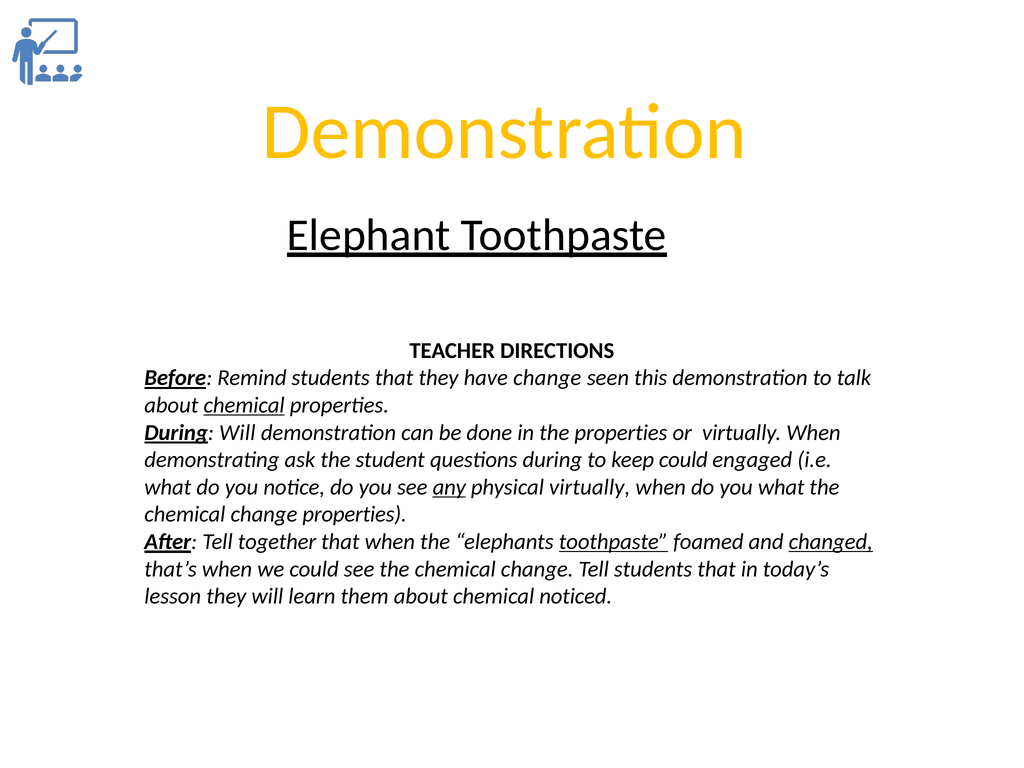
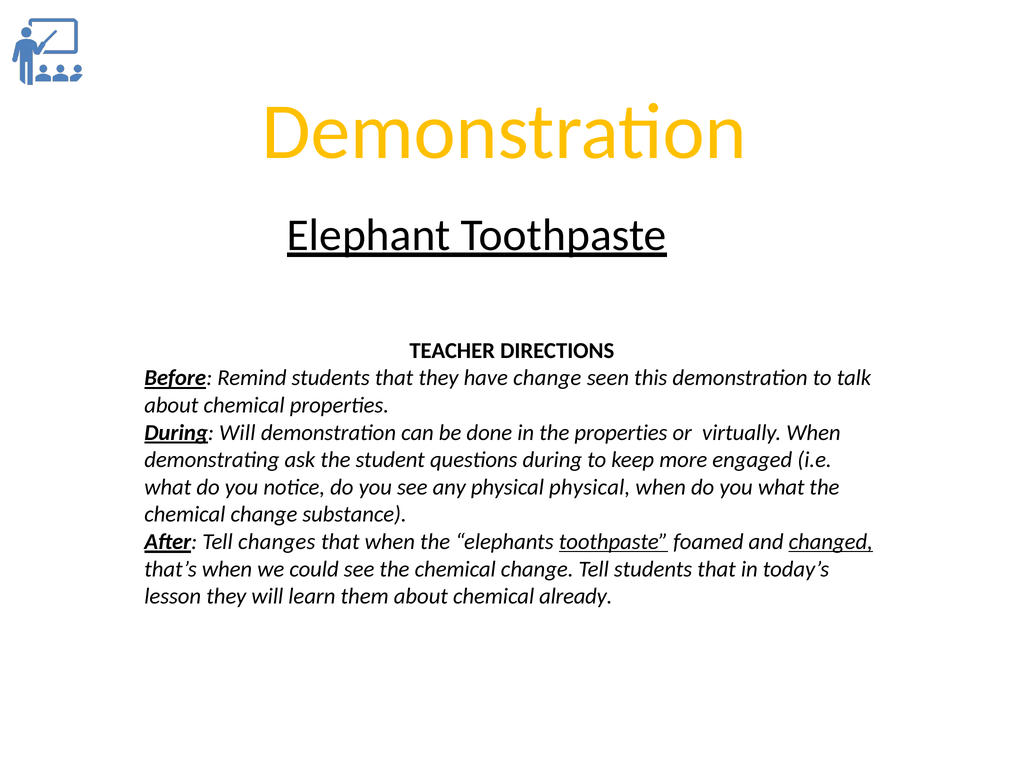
chemical underline: present -> none (244, 405)
keep could: could -> more (683, 460)
any underline: present -> none (449, 487)
physical virtually: virtually -> physical (590, 487)
change properties: properties -> substance (355, 514)
together: together -> changes (277, 542)
noticed: noticed -> already (576, 596)
